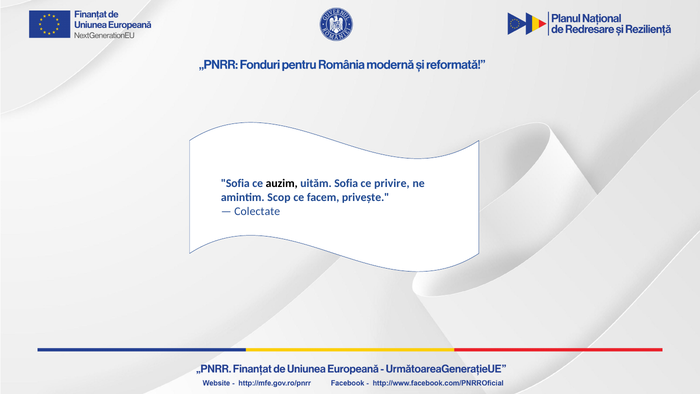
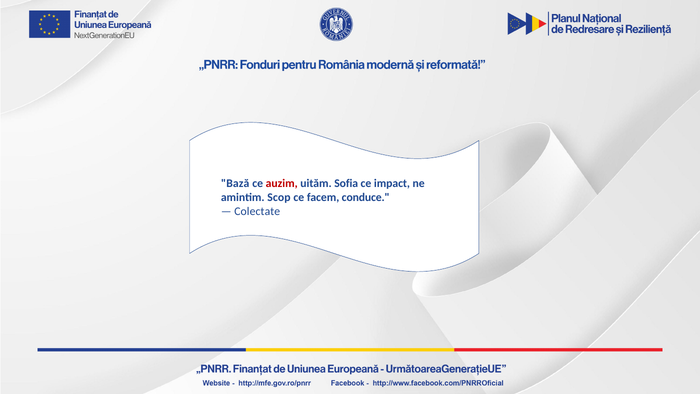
Sofia: Sofia -> Bază (235, 183)
auzim colour: black -> red (282, 183)
privire: privire -> impact (392, 183)
privește: privește -> conduce (366, 197)
